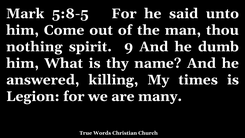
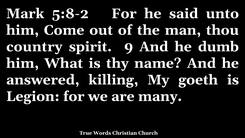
5:8-5: 5:8-5 -> 5:8-2 (70, 14)
nothing: nothing -> country (34, 47)
times: times -> goeth (198, 80)
